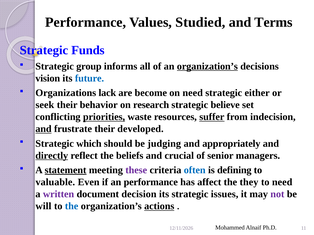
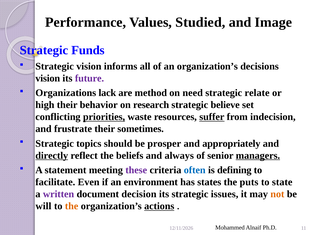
Terms: Terms -> Image (273, 22)
Strategic group: group -> vision (89, 66)
organization’s underline: present -> none (207, 66)
future colour: blue -> purple (89, 78)
become: become -> method (151, 93)
either: either -> relate (257, 93)
seek: seek -> high (45, 105)
and underline: present -> none (44, 129)
developed: developed -> sometimes (141, 129)
which: which -> topics (89, 144)
judging: judging -> prosper (164, 144)
crucial: crucial -> always (179, 156)
managers underline: none -> present (258, 156)
statement underline: present -> none (66, 170)
valuable: valuable -> facilitate (55, 183)
an performance: performance -> environment (151, 183)
affect: affect -> states (209, 183)
they: they -> puts (249, 183)
to need: need -> state (282, 183)
not colour: purple -> orange (277, 195)
the colour: blue -> orange (72, 207)
